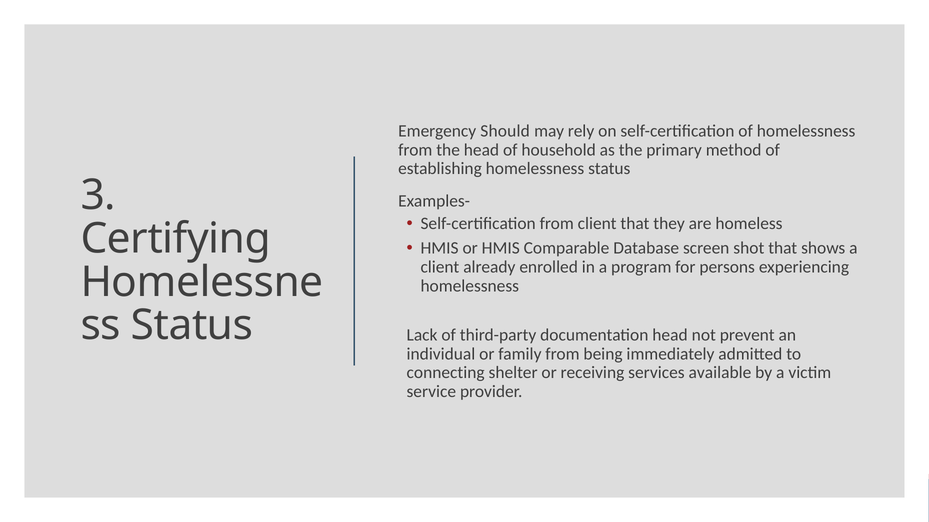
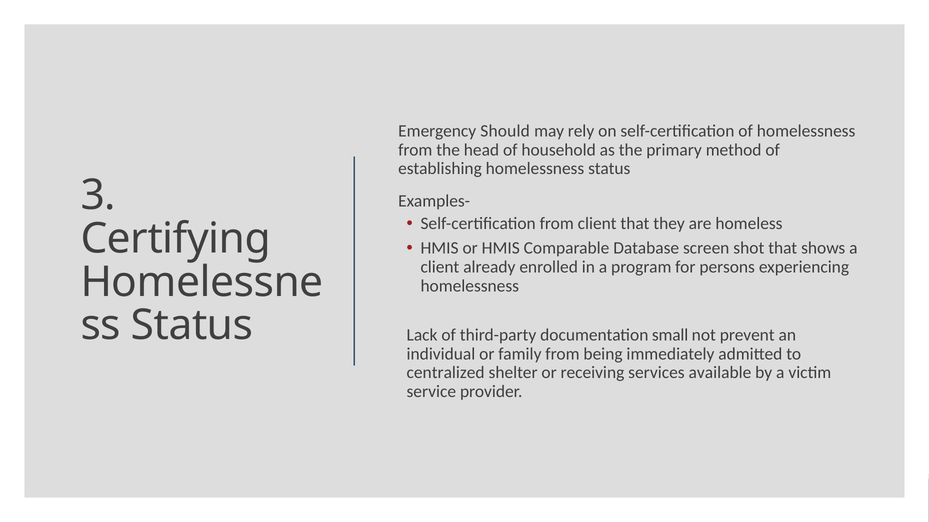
documentation head: head -> small (670, 335)
connecting: connecting -> centralized (446, 373)
